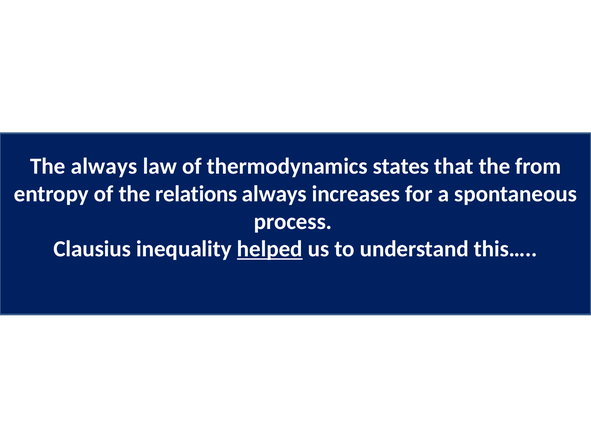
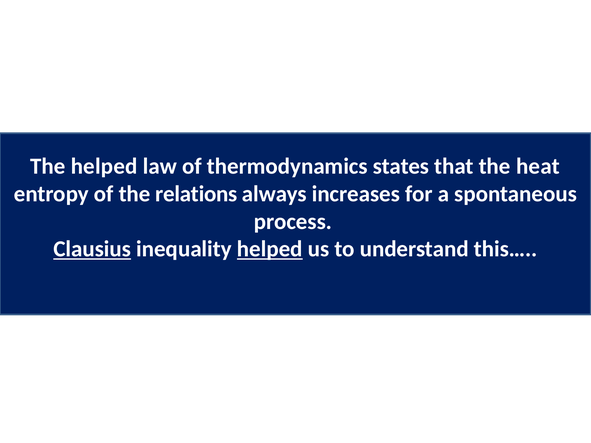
The always: always -> helped (104, 166)
from: from -> heat (538, 166)
Clausius underline: none -> present (92, 249)
